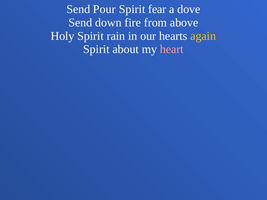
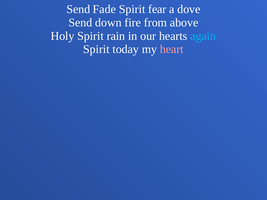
Pour: Pour -> Fade (104, 9)
again colour: yellow -> light blue (203, 36)
about: about -> today (126, 49)
